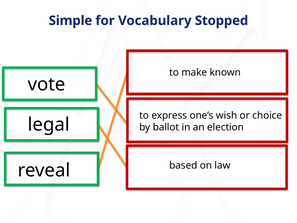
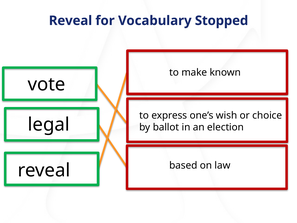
Simple: Simple -> Reveal (70, 21)
